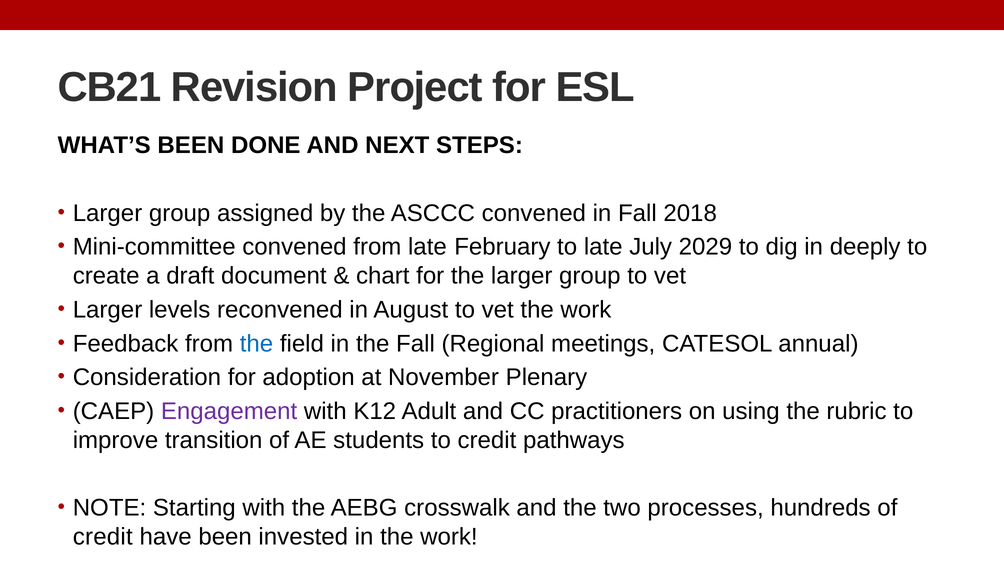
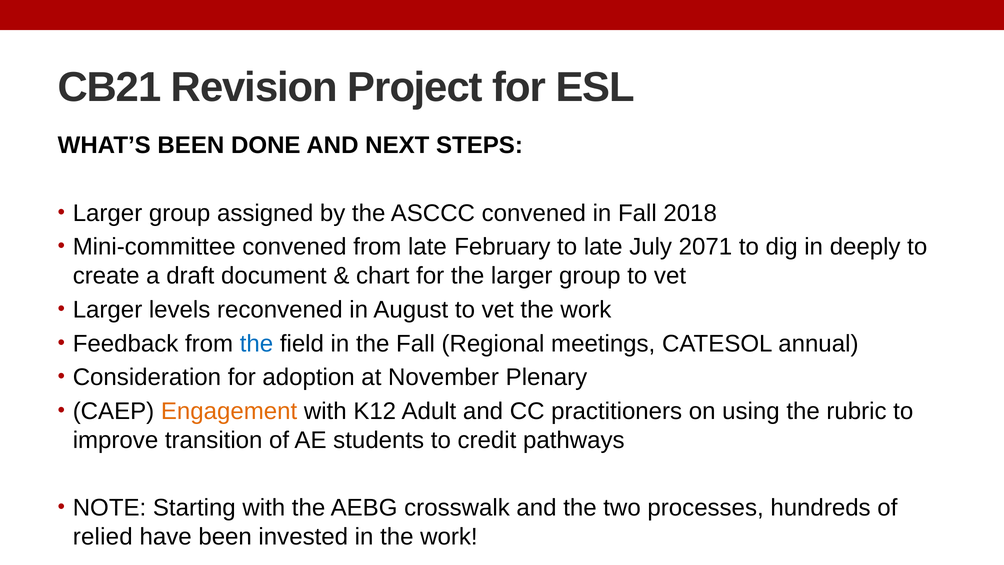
2029: 2029 -> 2071 (705, 247)
Engagement colour: purple -> orange (229, 411)
credit: credit -> relied (103, 537)
